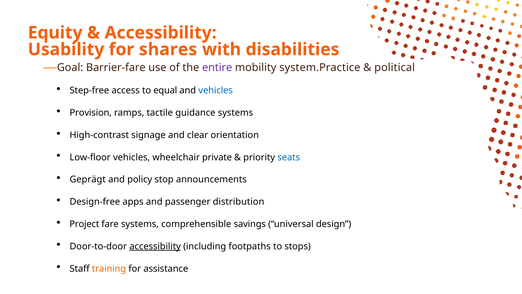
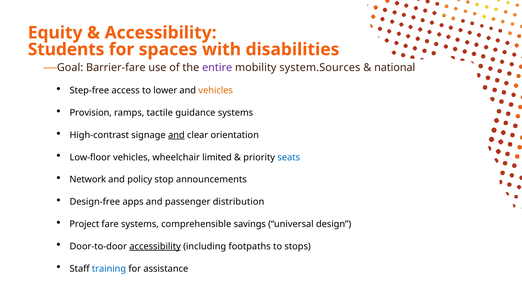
Usability: Usability -> Students (66, 49)
shares: shares -> spaces (168, 49)
system.Practice: system.Practice -> system.Sources (320, 67)
political: political -> national (395, 67)
equal: equal -> lower (165, 90)
vehicles colour: blue -> orange (216, 90)
and underline: none -> present (176, 135)
private: private -> limited (217, 157)
Geprägt: Geprägt -> Network (88, 179)
training colour: orange -> blue (109, 268)
